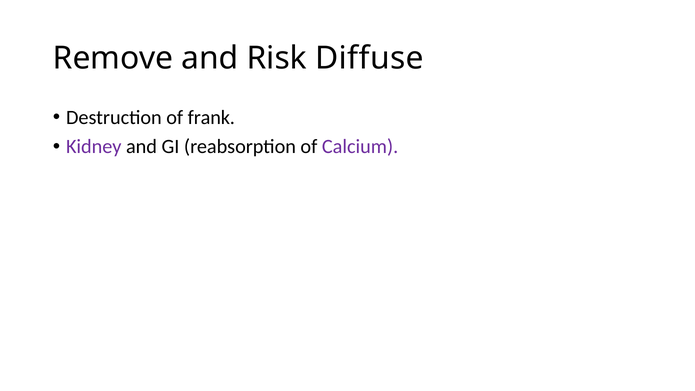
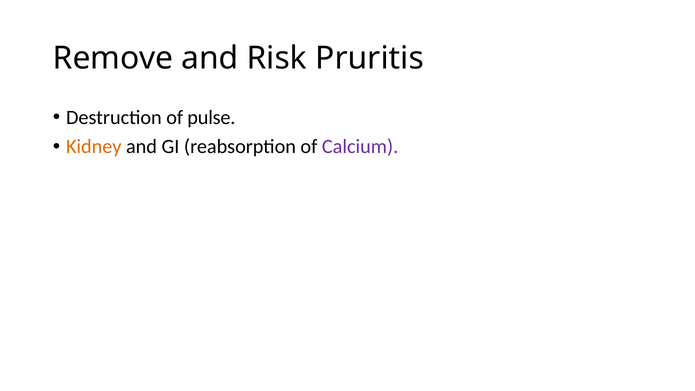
Diffuse: Diffuse -> Pruritis (370, 58)
frank: frank -> pulse (211, 118)
Kidney colour: purple -> orange (94, 147)
